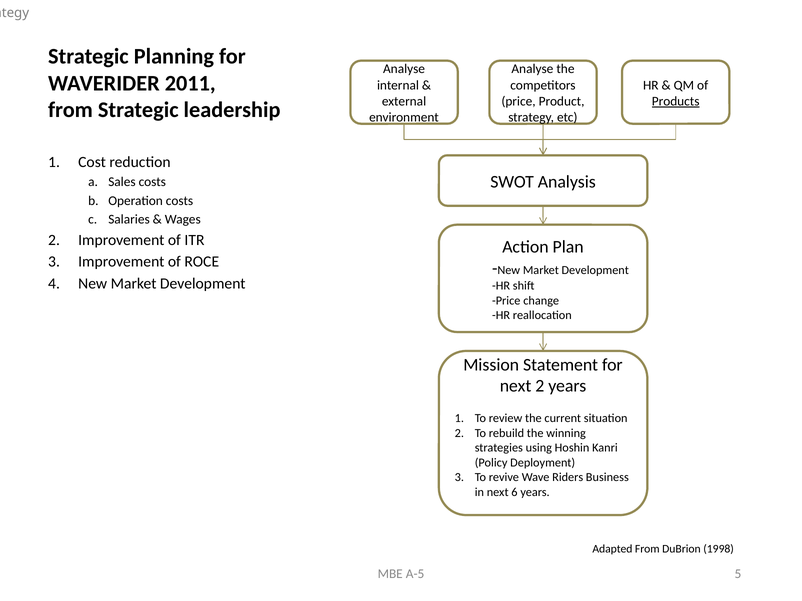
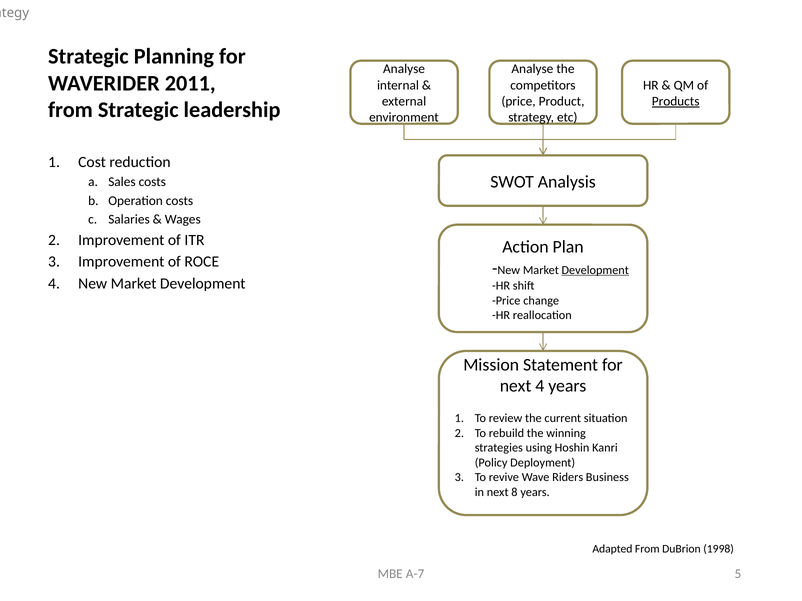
Development underline: none -> present (595, 270)
next 2: 2 -> 4 (540, 386)
6: 6 -> 8 (514, 492)
A-5: A-5 -> A-7 (415, 574)
